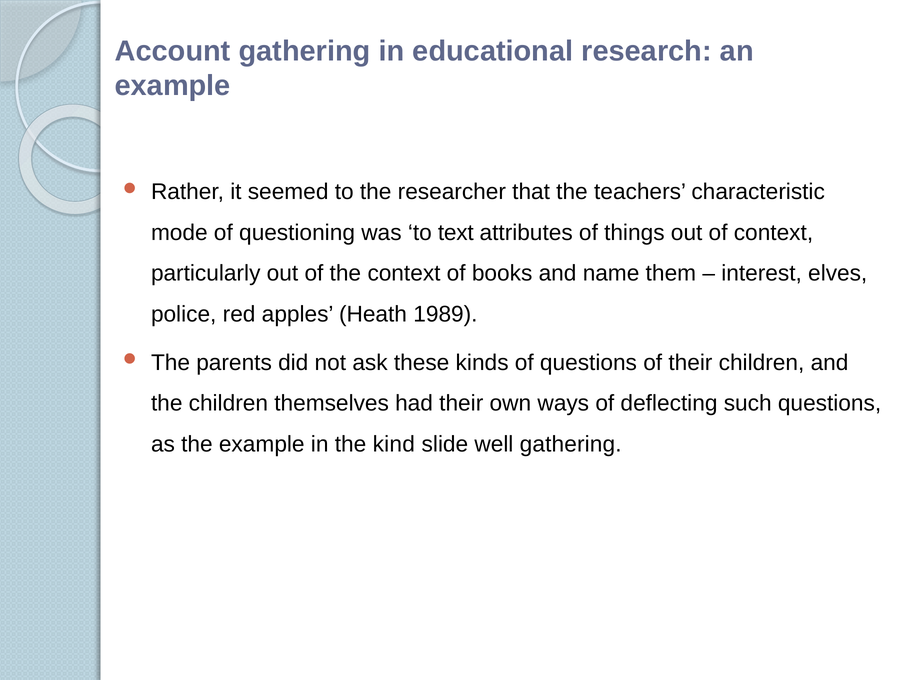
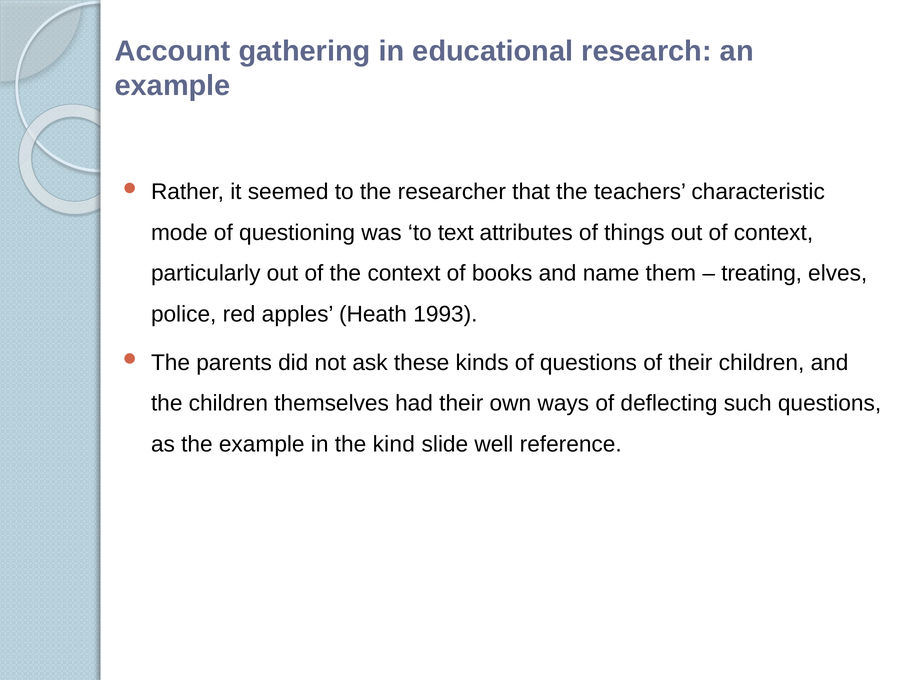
interest: interest -> treating (762, 274)
1989: 1989 -> 1993 (445, 314)
well gathering: gathering -> reference (571, 444)
